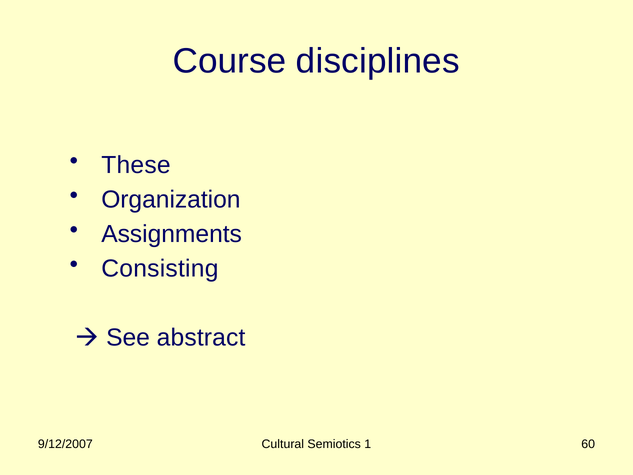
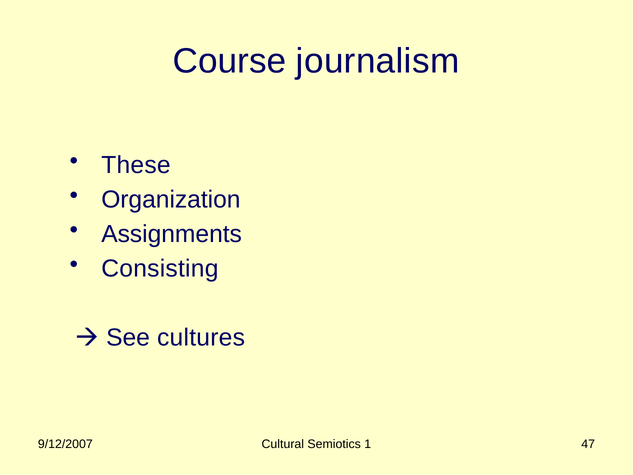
disciplines: disciplines -> journalism (378, 61)
abstract: abstract -> cultures (201, 337)
60: 60 -> 47 (588, 444)
